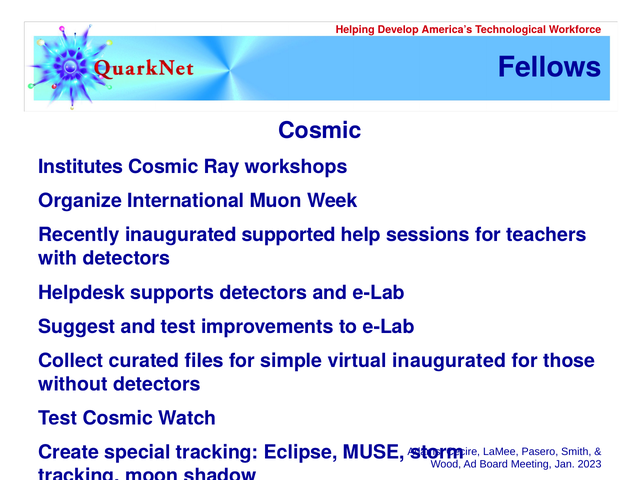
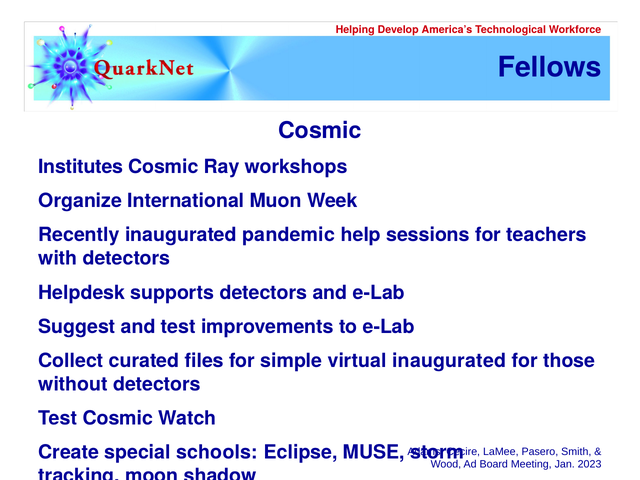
supported: supported -> pandemic (289, 235)
special tracking: tracking -> schools (217, 453)
